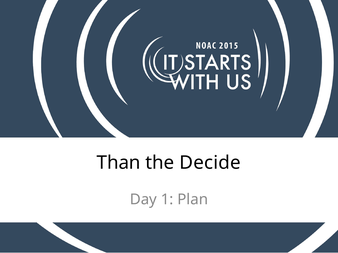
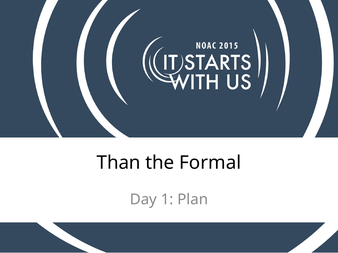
Decide: Decide -> Formal (210, 163)
